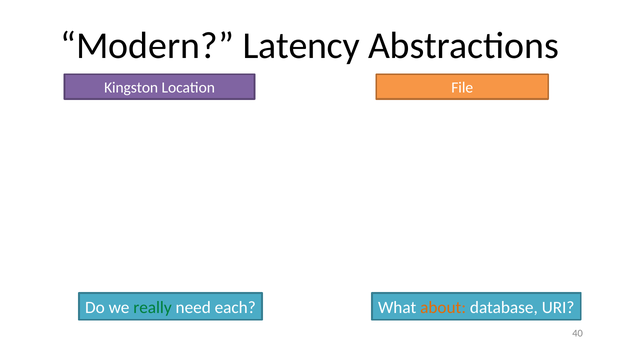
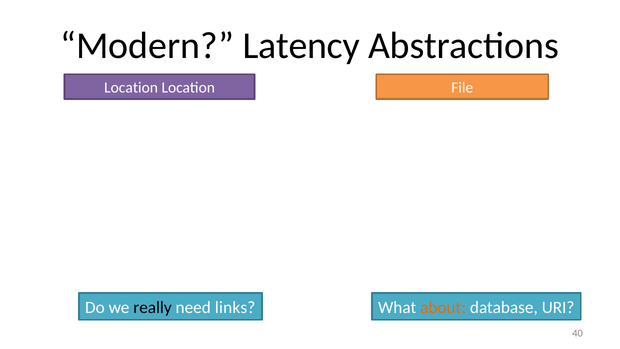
Kingston: Kingston -> Location (131, 88)
really colour: green -> black (153, 307)
each: each -> links (235, 307)
